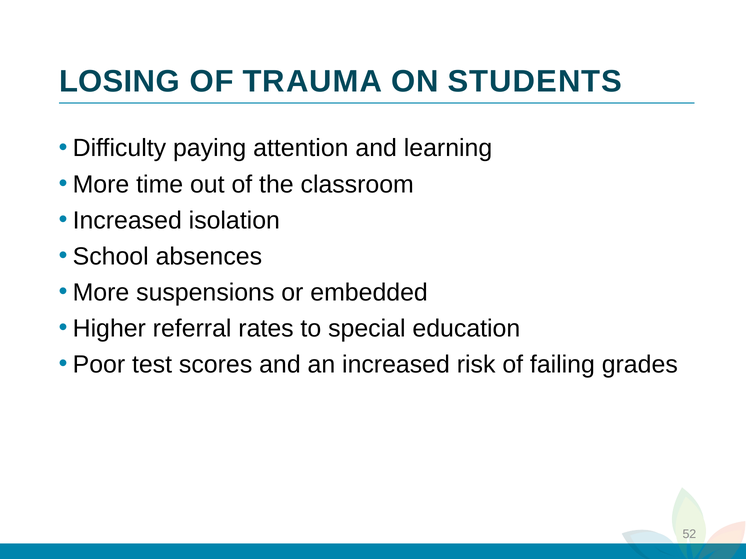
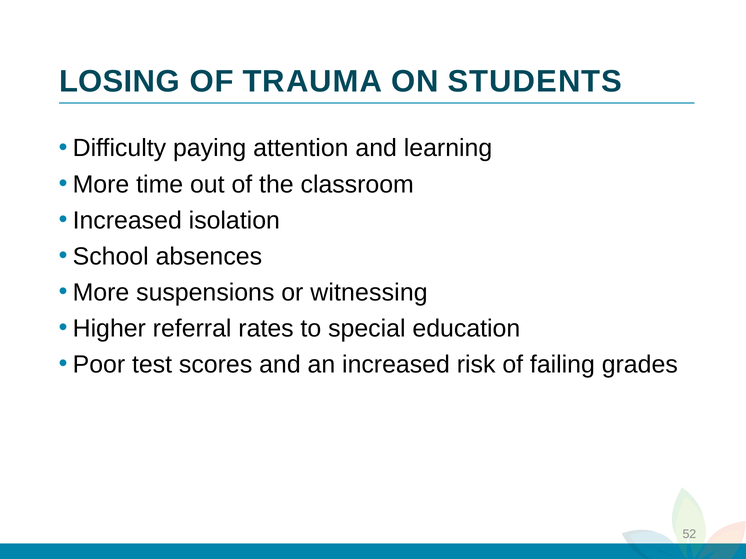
embedded: embedded -> witnessing (369, 293)
